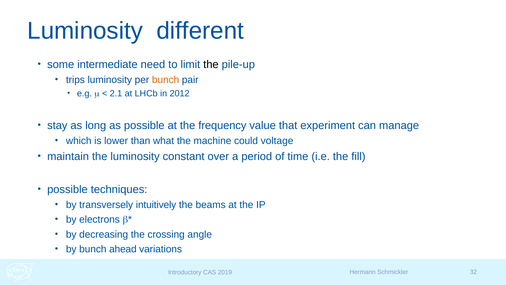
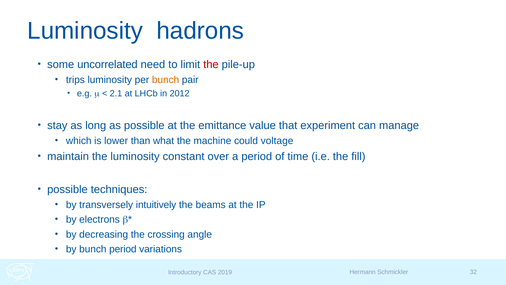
different: different -> hadrons (200, 31)
intermediate: intermediate -> uncorrelated (107, 64)
the colour: black -> red (211, 64)
frequency: frequency -> emittance (222, 125)
bunch ahead: ahead -> period (123, 249)
